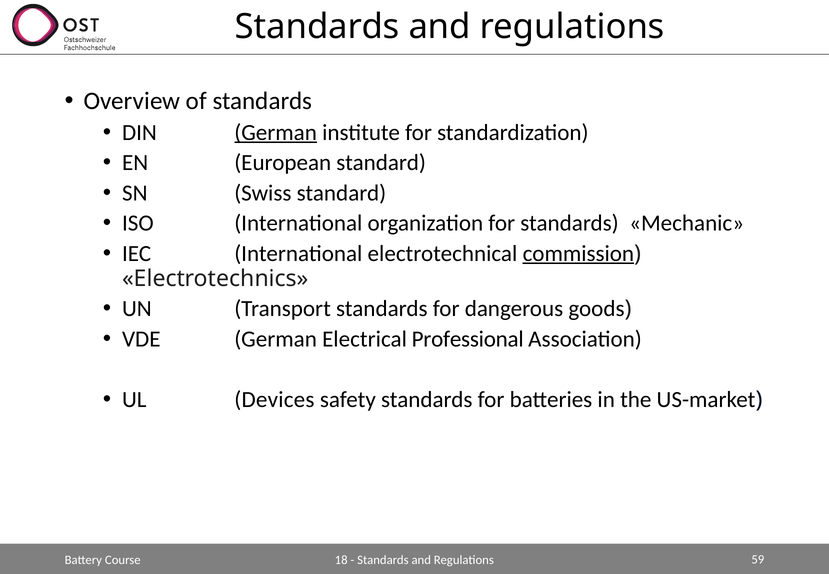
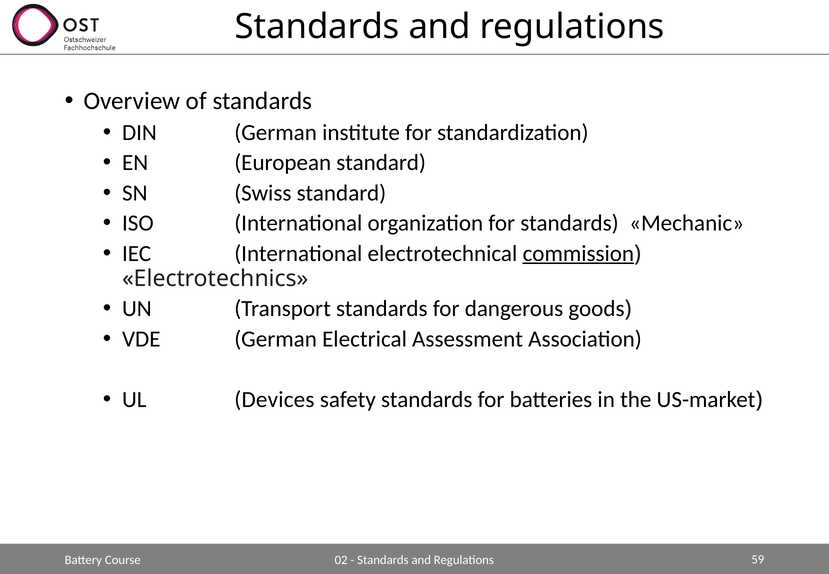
German underline: present -> none (276, 132)
Professional: Professional -> Assessment (468, 339)
18: 18 -> 02 (341, 560)
